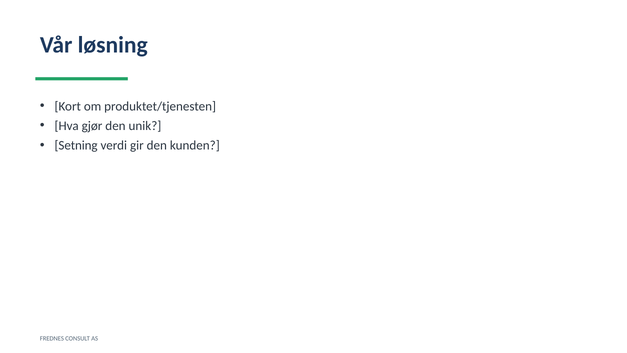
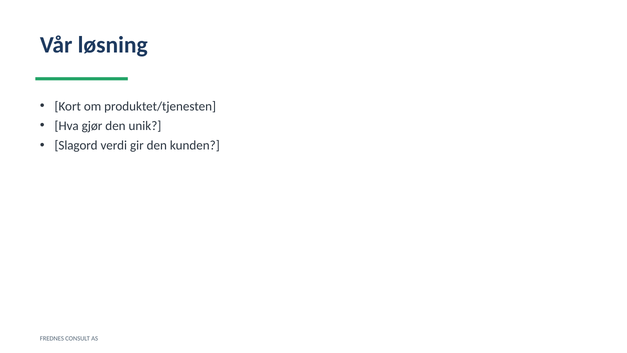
Setning: Setning -> Slagord (76, 145)
